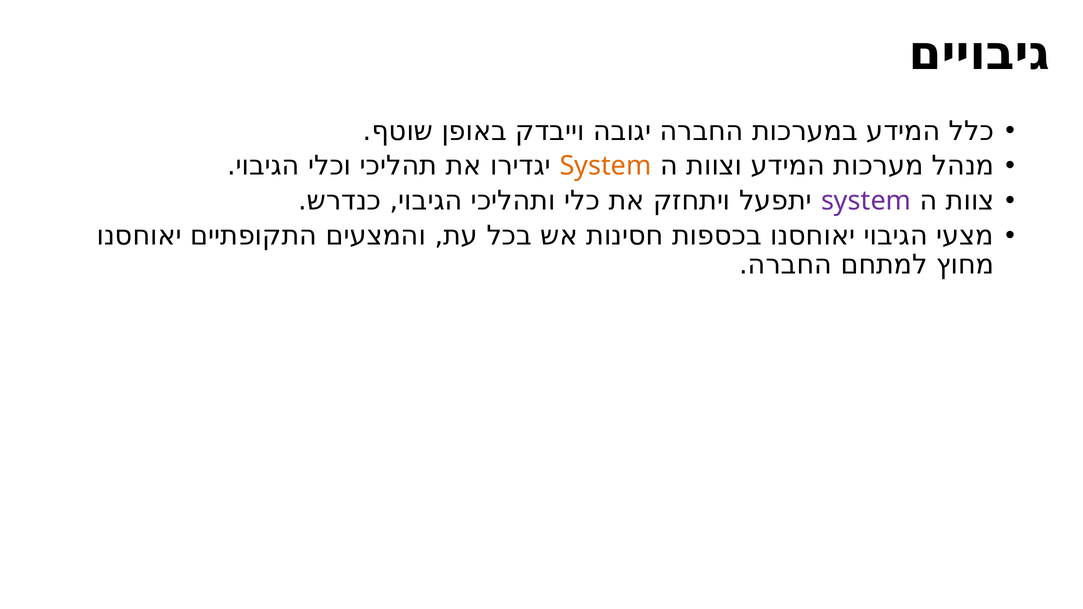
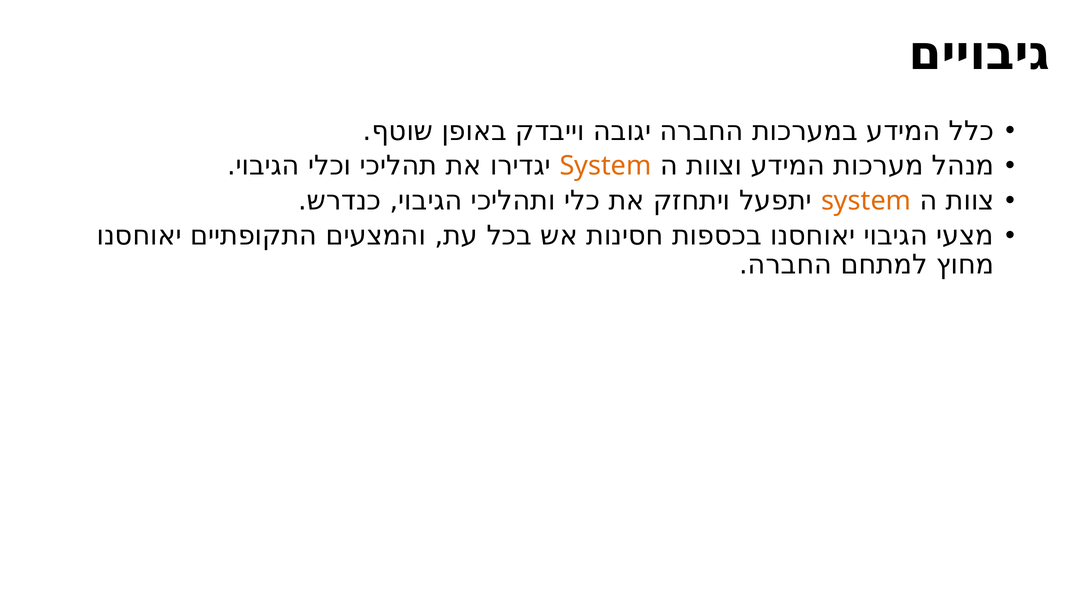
system colour: purple -> orange (866, 201)
